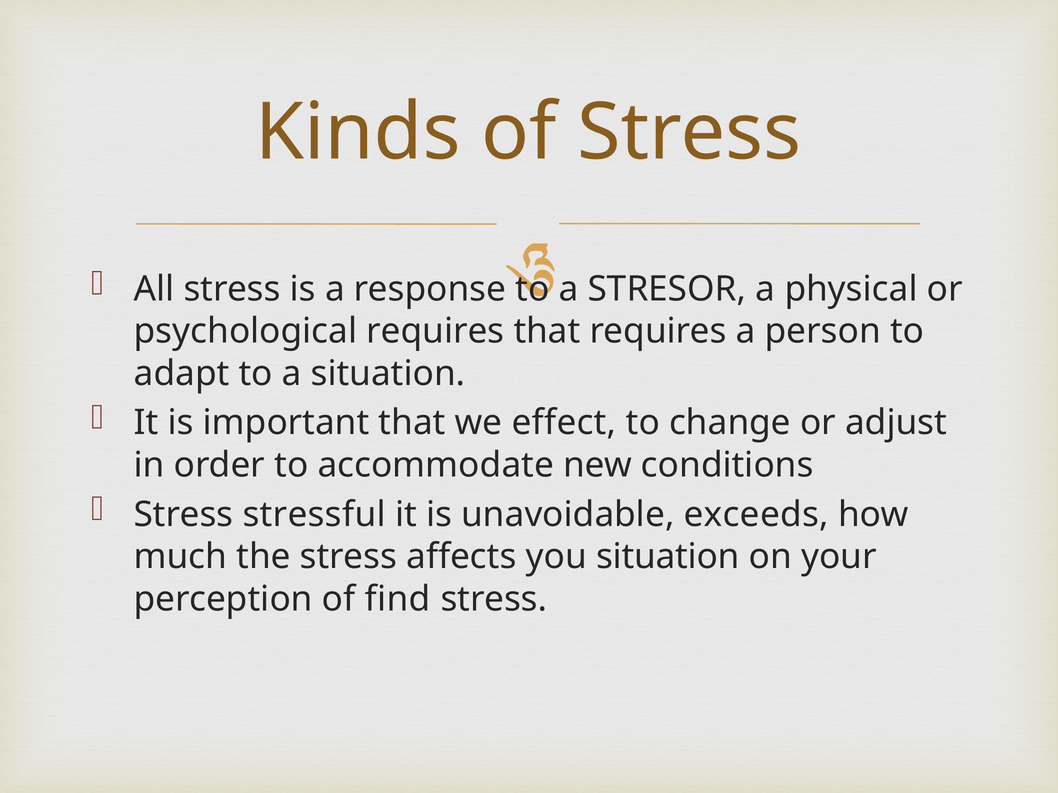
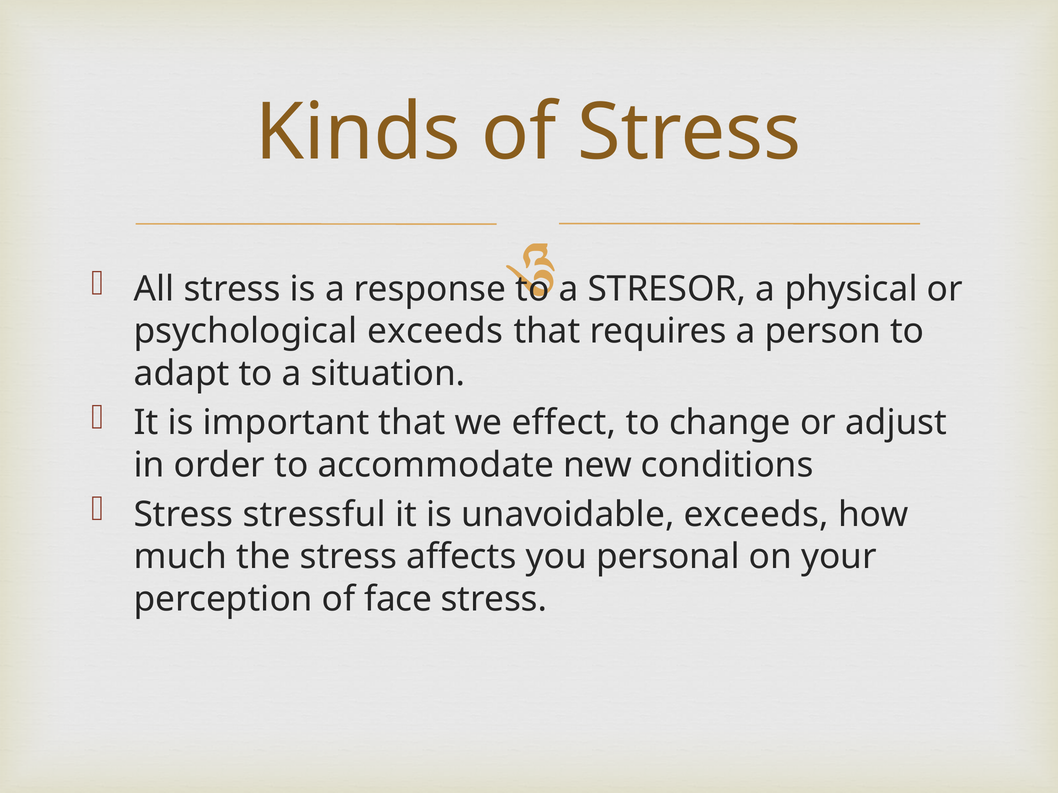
psychological requires: requires -> exceeds (435, 331)
you situation: situation -> personal (668, 557)
find: find -> face (398, 599)
